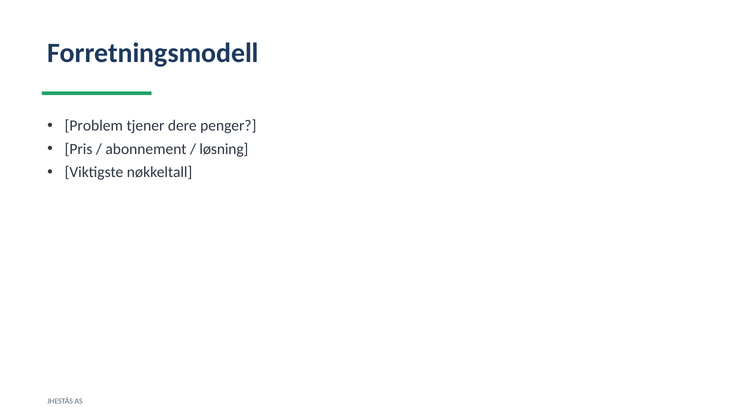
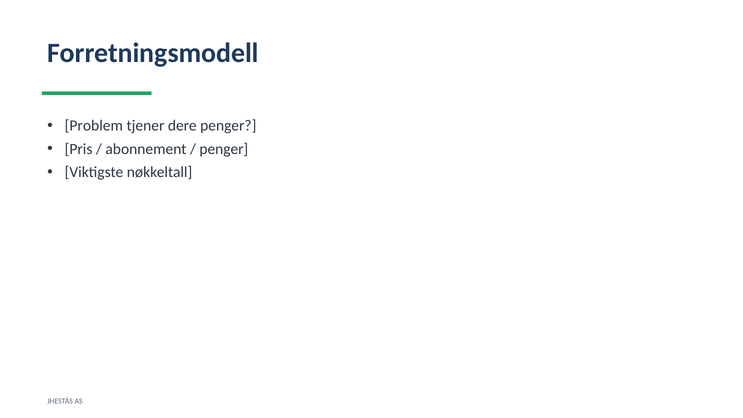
løsning: løsning -> penger (224, 149)
